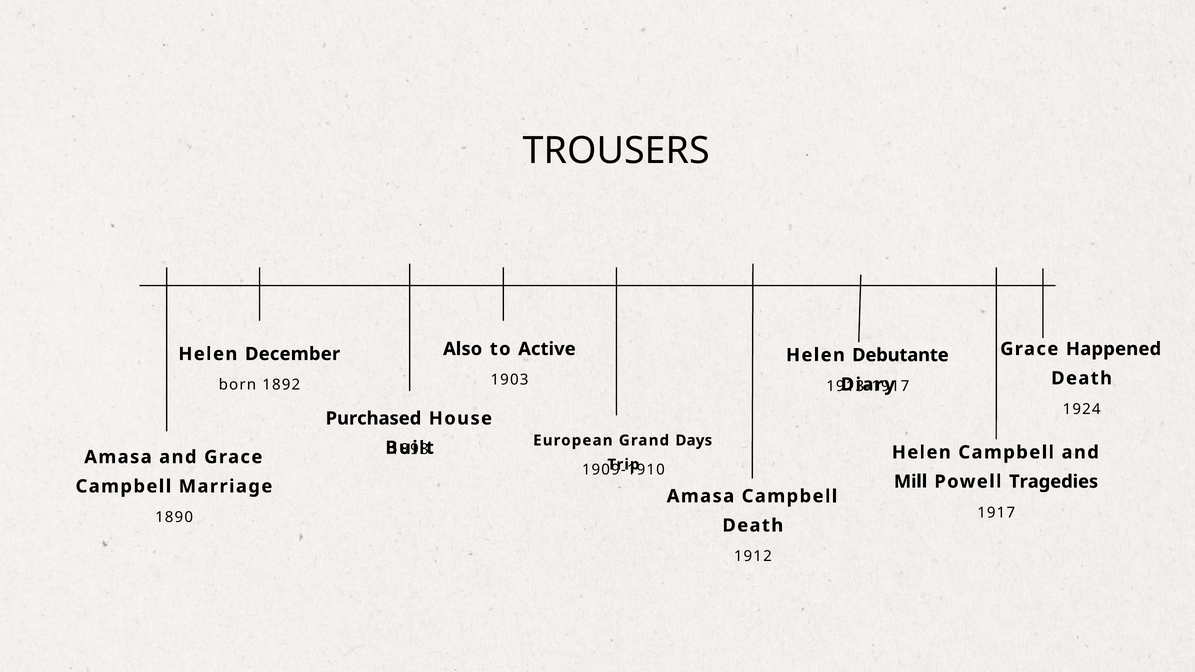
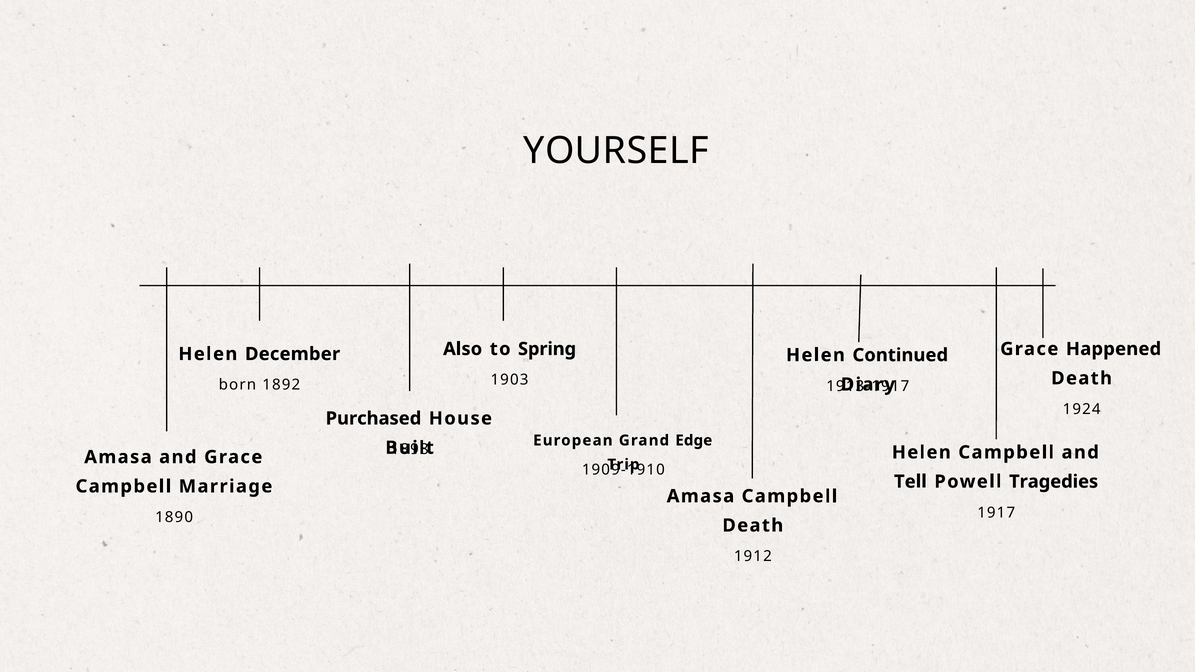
TROUSERS: TROUSERS -> YOURSELF (616, 151)
Active: Active -> Spring (547, 349)
Debutante: Debutante -> Continued (900, 355)
Days: Days -> Edge (694, 441)
Mill: Mill -> Tell (910, 482)
